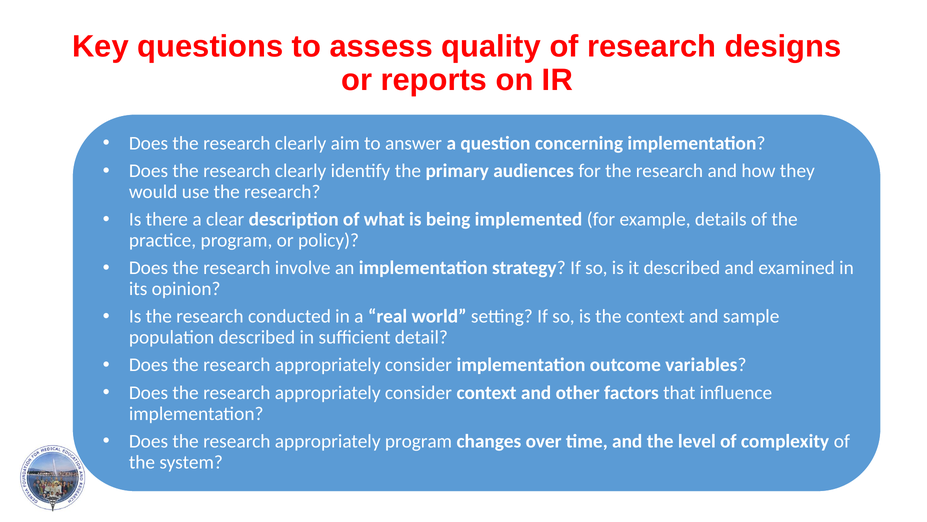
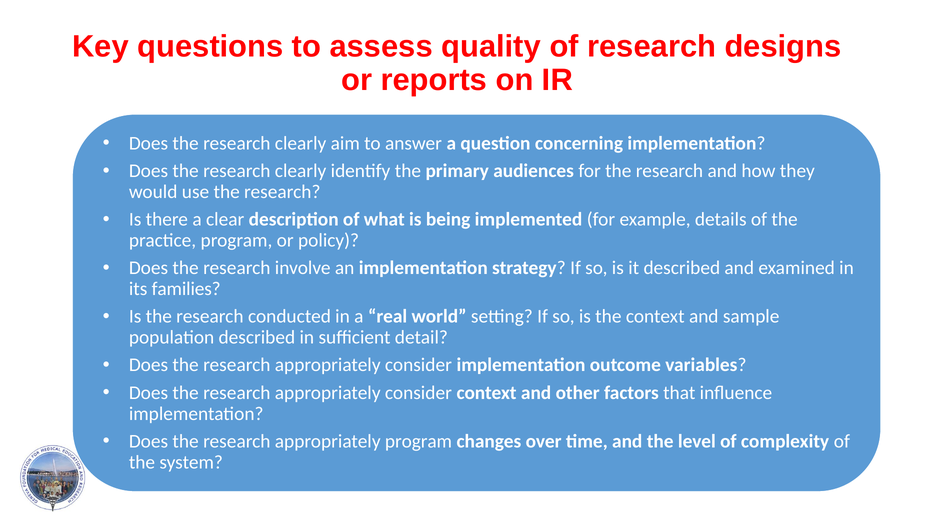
opinion: opinion -> families (186, 289)
